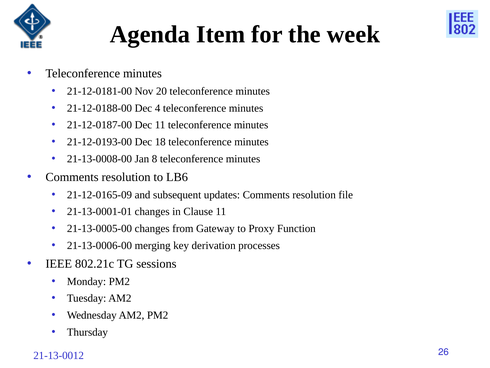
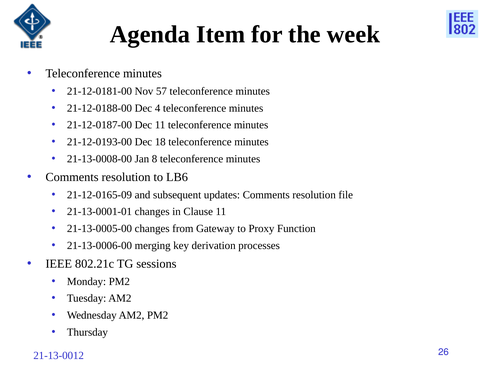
20: 20 -> 57 (161, 91)
